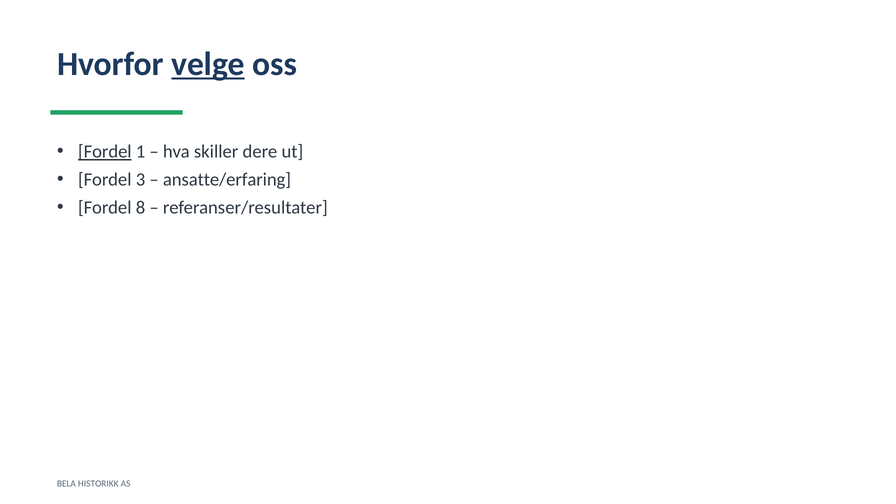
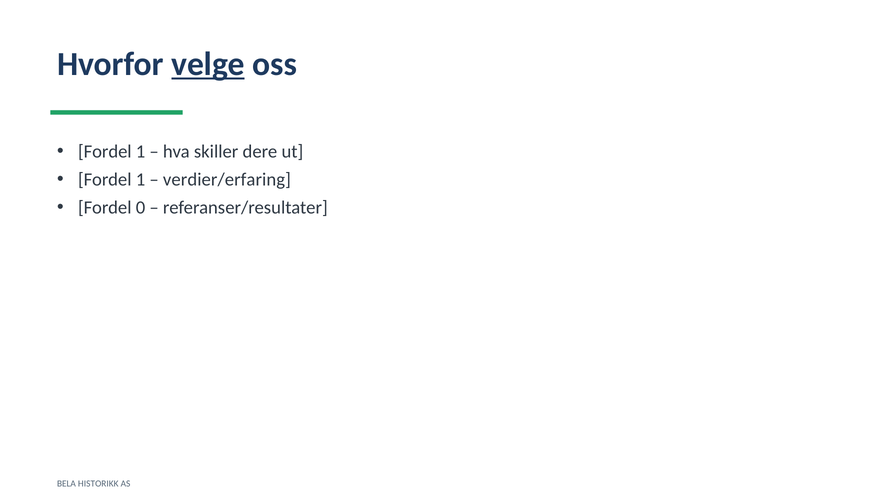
Fordel underline: present -> none (105, 152)
3: 3 -> 1 (141, 180)
ansatte/erfaring: ansatte/erfaring -> verdier/erfaring (227, 180)
8: 8 -> 0 (141, 208)
